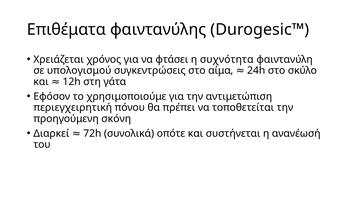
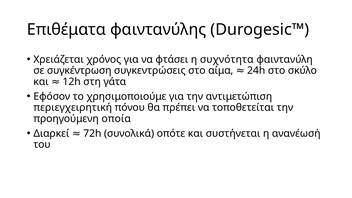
υπολογισμού: υπολογισμού -> συγκέντρωση (79, 71)
σκόνη: σκόνη -> οποία (116, 119)
